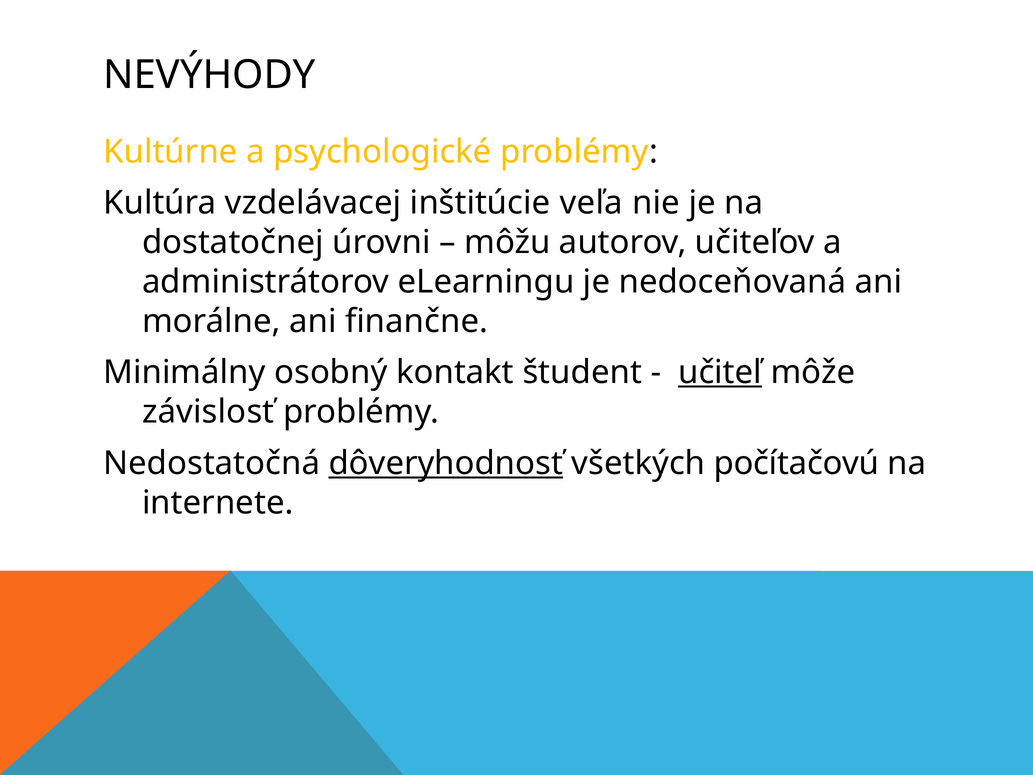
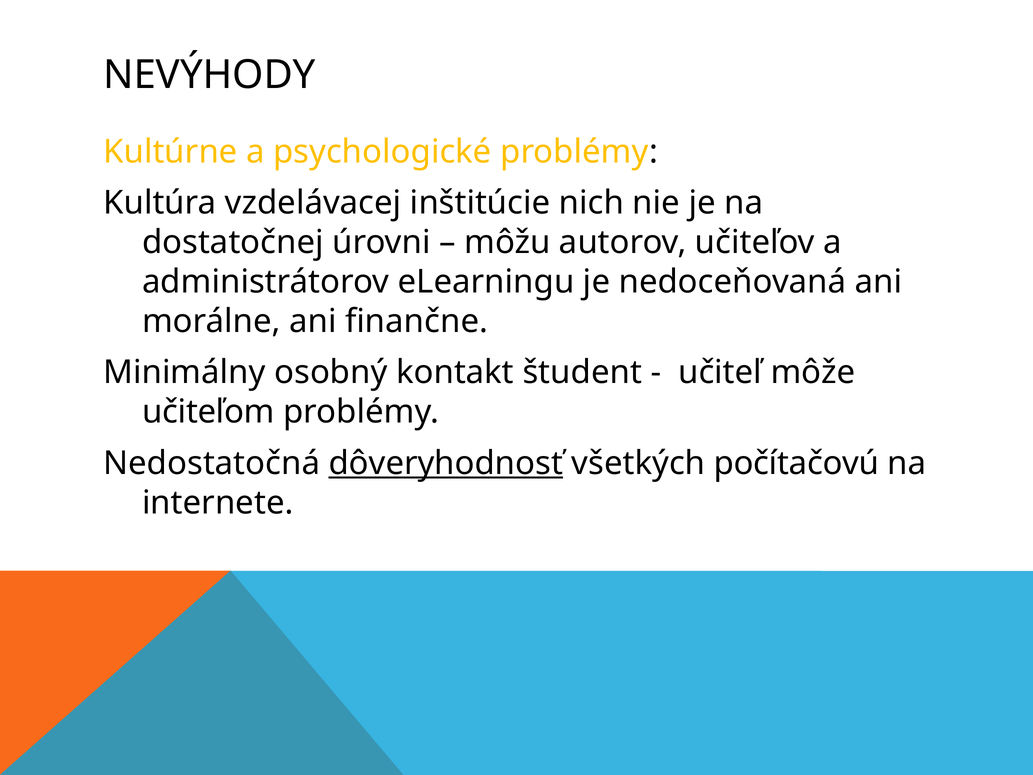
veľa: veľa -> nich (591, 203)
učiteľ underline: present -> none (720, 372)
závislosť: závislosť -> učiteľom (208, 412)
